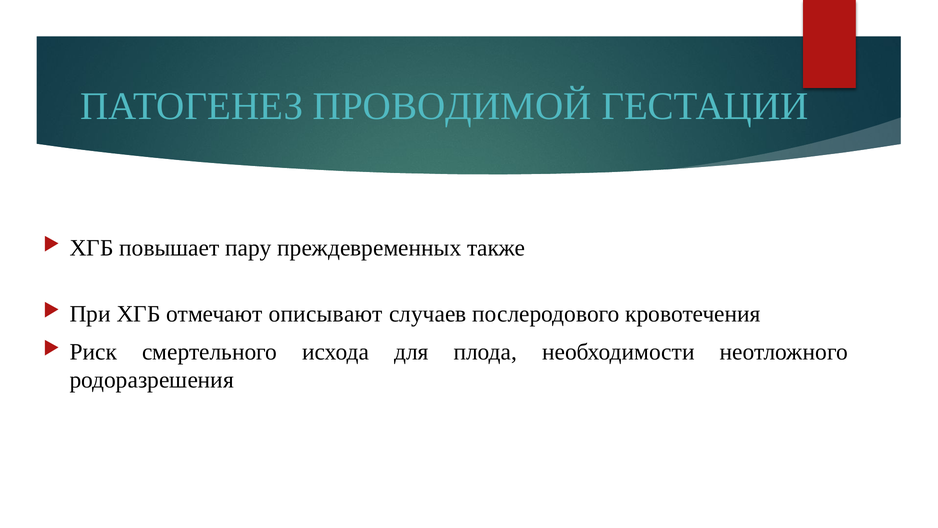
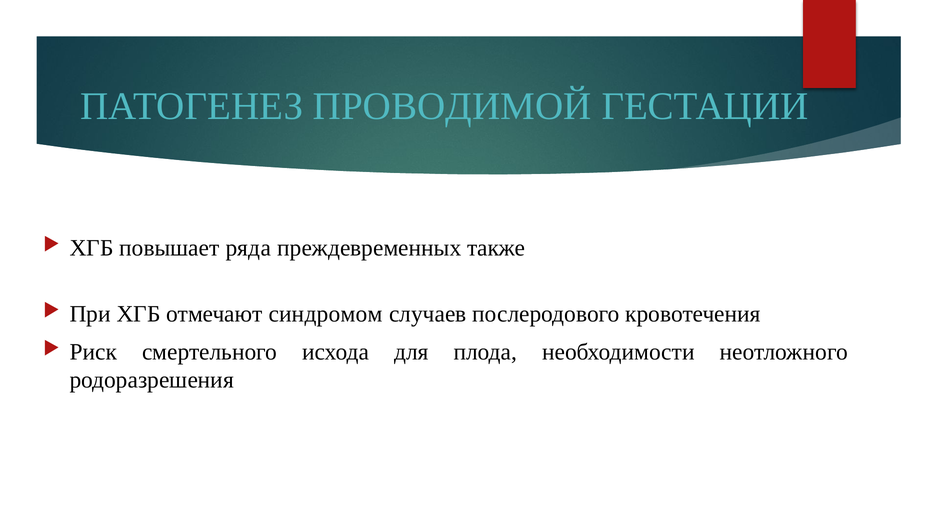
пару: пару -> ряда (248, 248)
описывают: описывают -> синдромом (326, 314)
